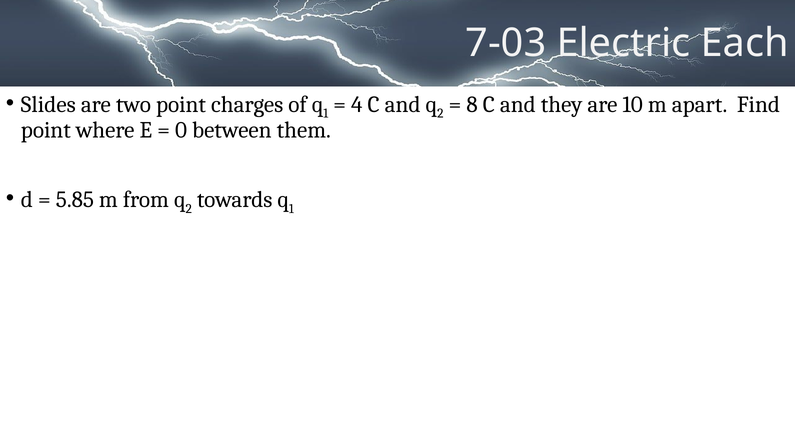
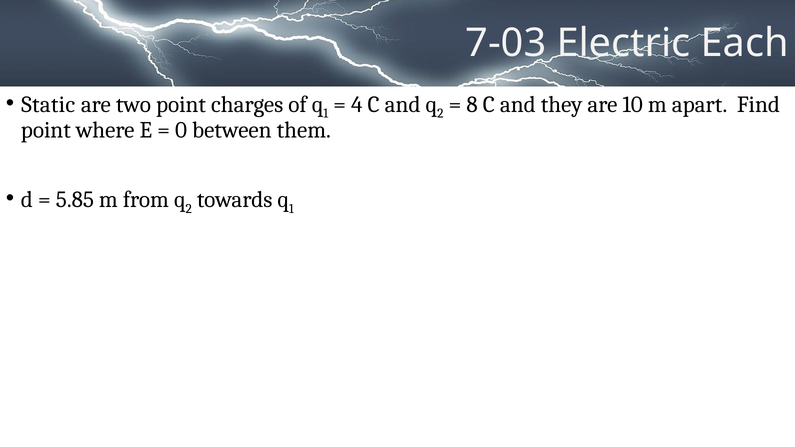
Slides: Slides -> Static (48, 105)
